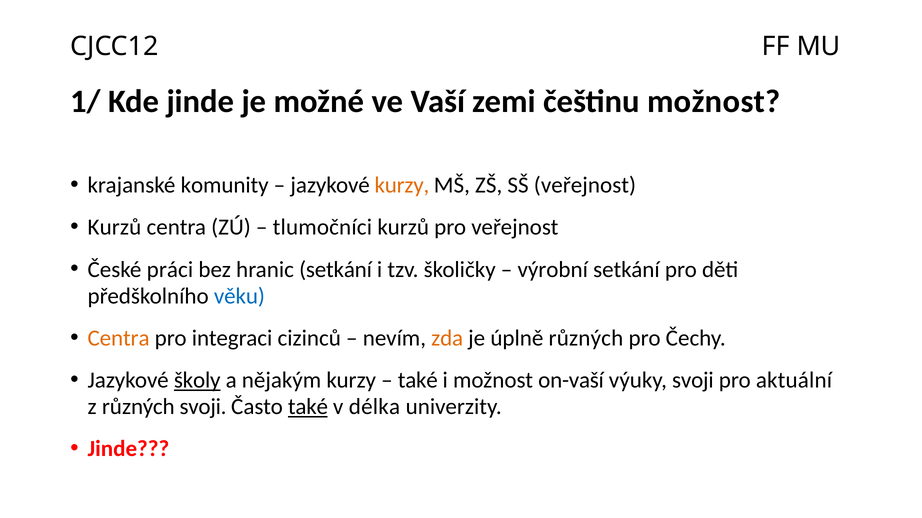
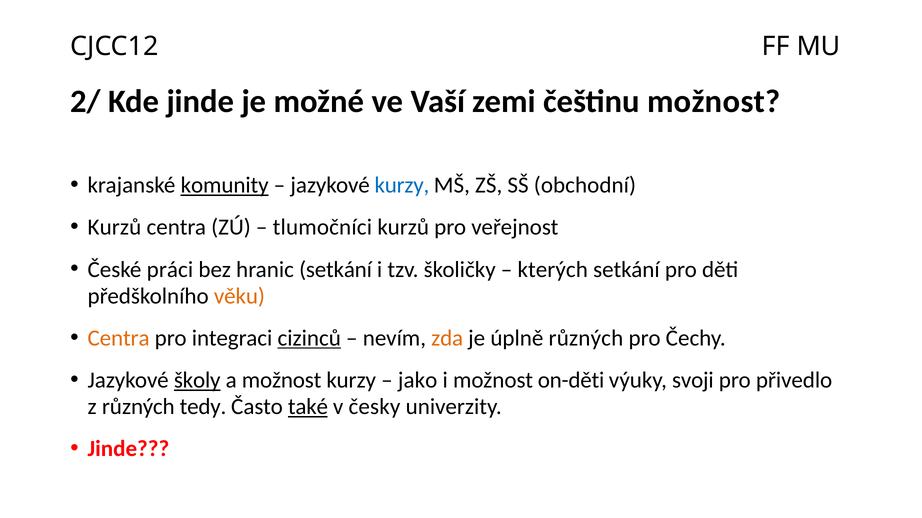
1/: 1/ -> 2/ (86, 101)
komunity underline: none -> present (225, 185)
kurzy colour: orange -> blue (402, 185)
SŠ veřejnost: veřejnost -> obchodní (585, 185)
výrobní: výrobní -> kterých (553, 270)
věku colour: blue -> orange (239, 296)
cizinců underline: none -> present (309, 338)
a nějakým: nějakým -> možnost (282, 381)
také: také -> jako (418, 381)
on-vaší: on-vaší -> on-děti (571, 381)
aktuální: aktuální -> přivedlo (794, 381)
různých svoji: svoji -> tedy (203, 407)
délka: délka -> česky (374, 407)
